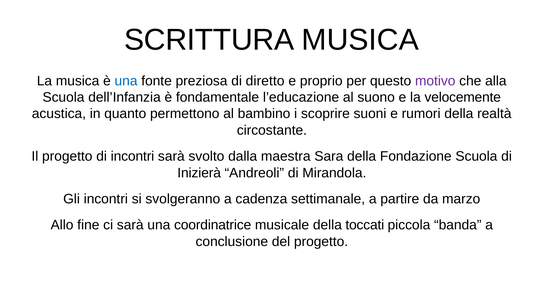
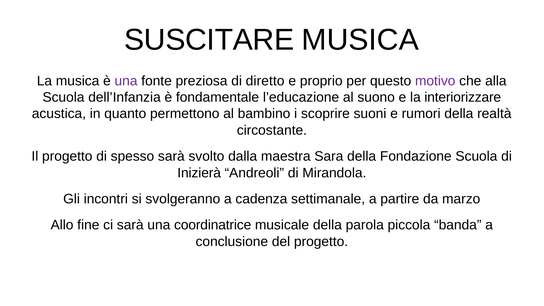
SCRITTURA: SCRITTURA -> SUSCITARE (209, 40)
una colour: blue -> purple (126, 81)
velocemente: velocemente -> interiorizzare (463, 97)
di incontri: incontri -> spesso (132, 156)
toccati: toccati -> parola (365, 225)
